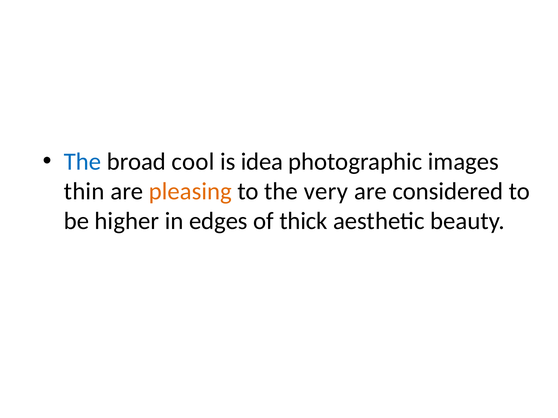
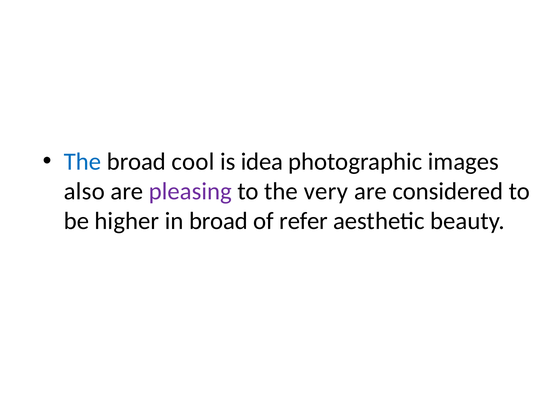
thin: thin -> also (84, 192)
pleasing colour: orange -> purple (190, 192)
in edges: edges -> broad (218, 221)
thick: thick -> refer (304, 221)
